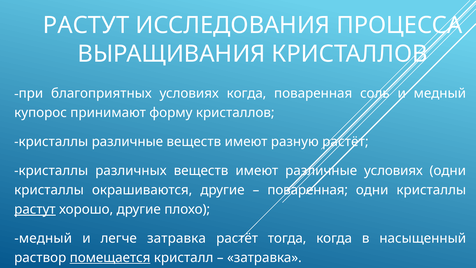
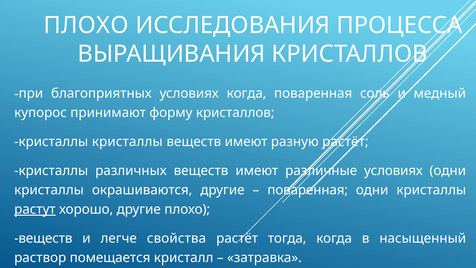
РАСТУТ: РАСТУТ -> ПЛОХО (86, 25)
кристаллы различные: различные -> кристаллы (127, 142)
медный: медный -> веществ (43, 238)
легче затравка: затравка -> свойства (176, 238)
помещается underline: present -> none (110, 257)
